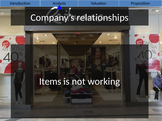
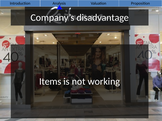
relationships: relationships -> disadvantage (103, 18)
